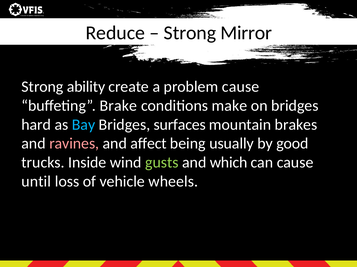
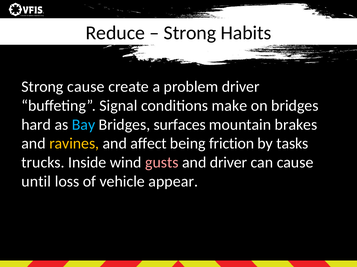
Mirror: Mirror -> Habits (246, 33)
Strong ability: ability -> cause (86, 87)
problem cause: cause -> driver (241, 87)
Brake: Brake -> Signal (118, 106)
ravines colour: pink -> yellow (74, 144)
usually: usually -> friction (232, 144)
good: good -> tasks (292, 144)
gusts colour: light green -> pink (162, 163)
and which: which -> driver (229, 163)
wheels: wheels -> appear (173, 182)
